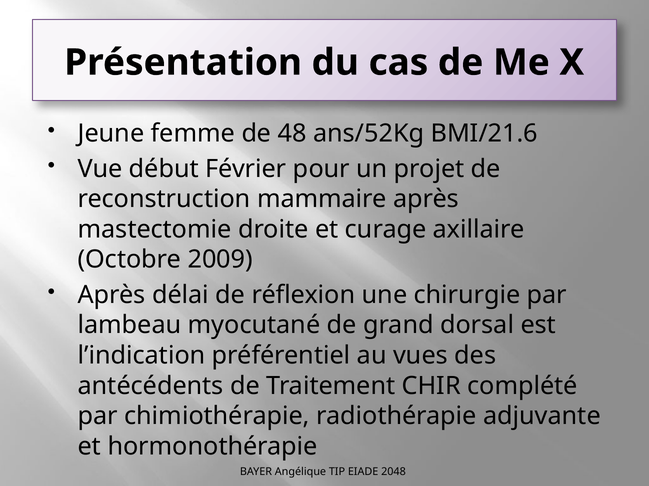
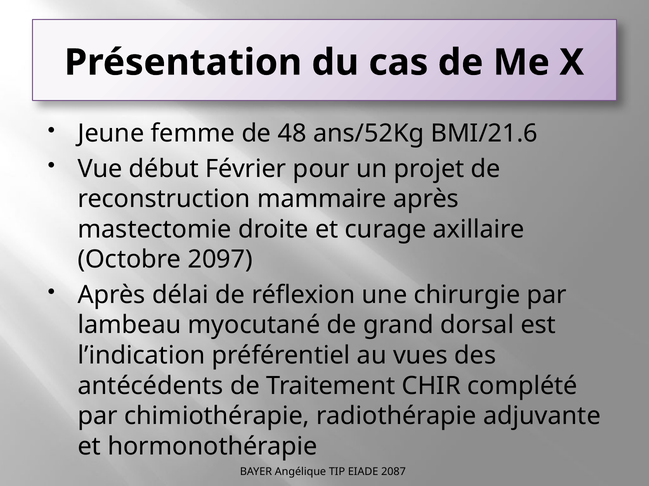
2009: 2009 -> 2097 (220, 260)
2048: 2048 -> 2087 (394, 472)
